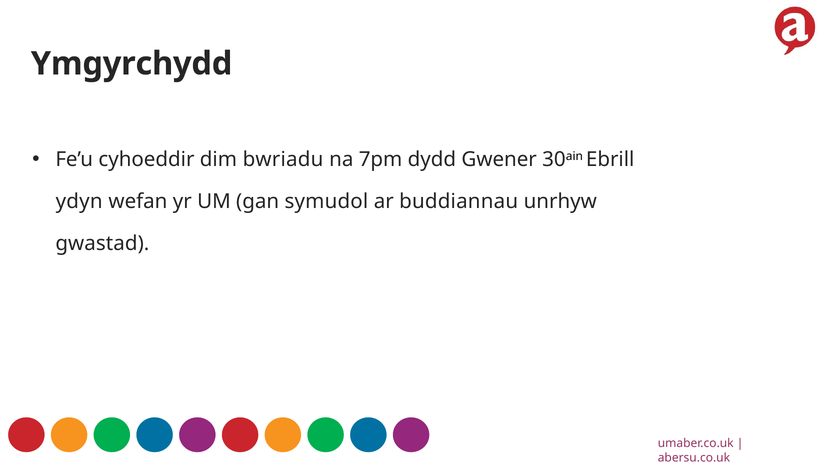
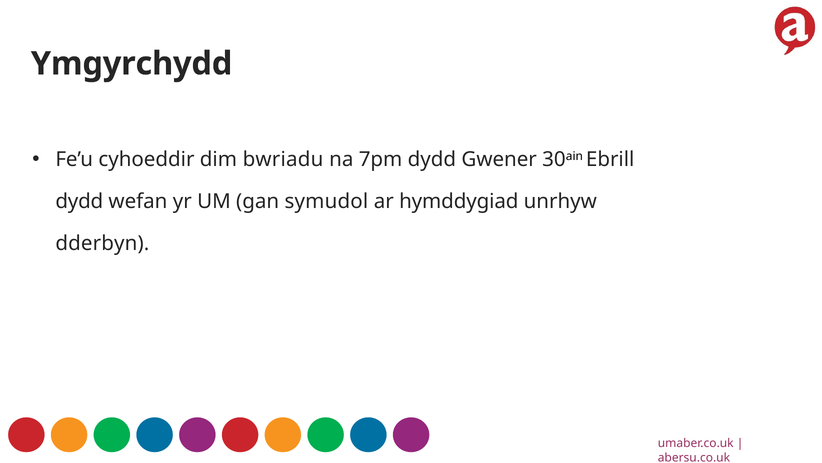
ydyn: ydyn -> dydd (79, 201)
buddiannau: buddiannau -> hymddygiad (459, 201)
gwastad: gwastad -> dderbyn (102, 243)
